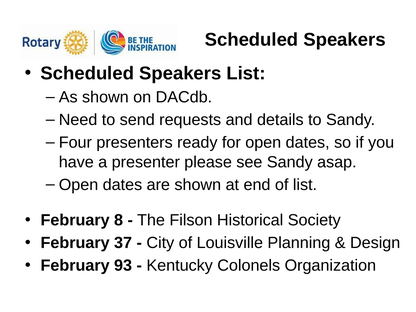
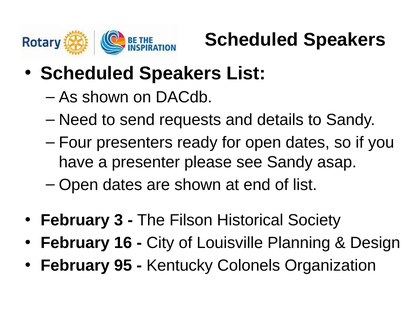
8: 8 -> 3 (119, 220)
37: 37 -> 16 (123, 243)
93: 93 -> 95 (123, 266)
